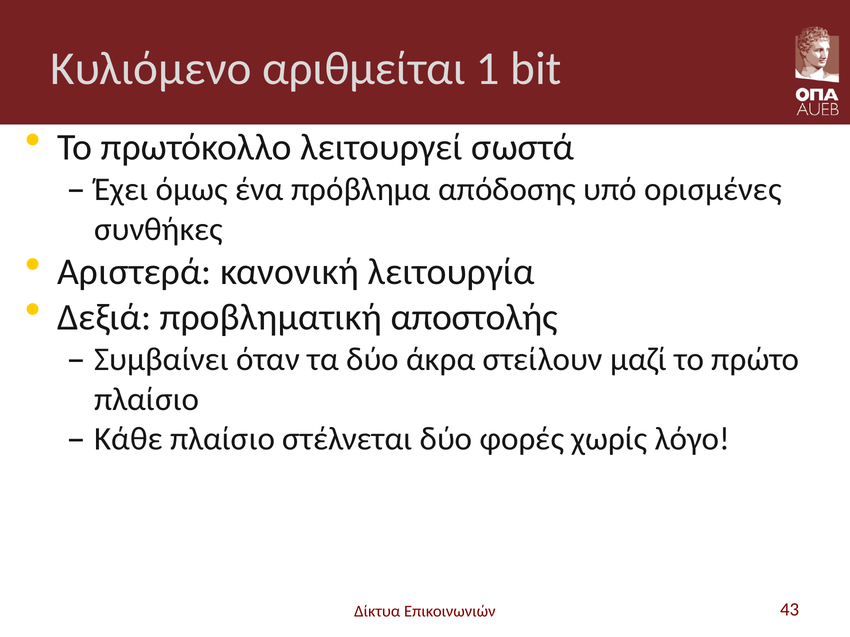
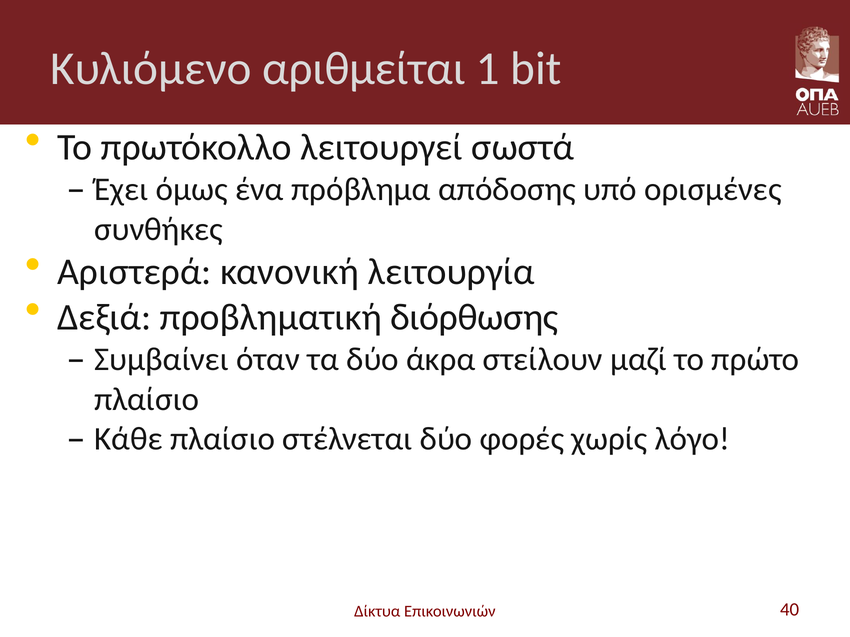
αποστολής: αποστολής -> διόρθωσης (474, 318)
43: 43 -> 40 (790, 610)
